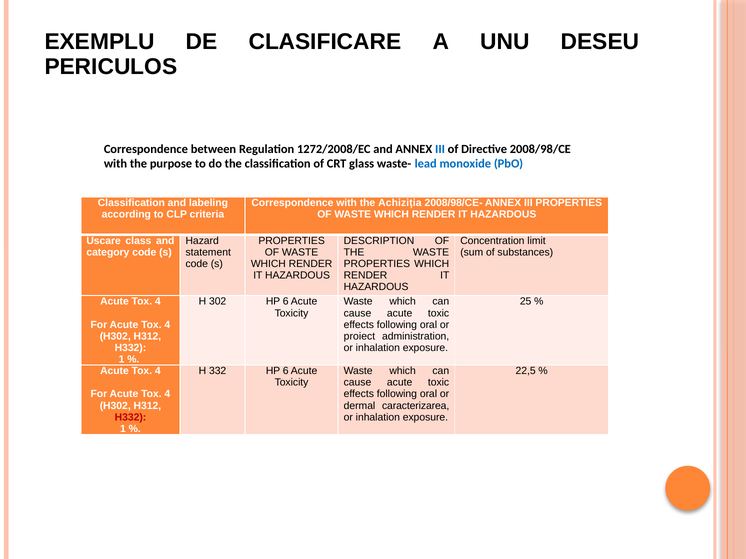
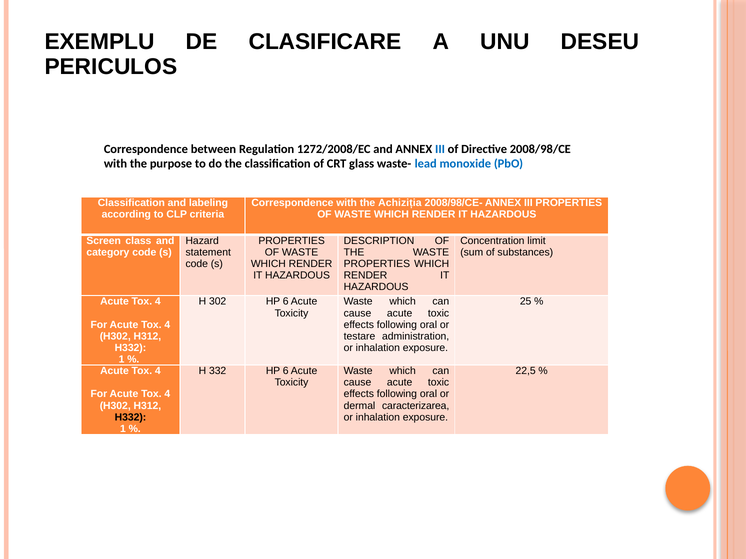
Uscare: Uscare -> Screen (104, 241)
proiect: proiect -> testare (360, 337)
H332 colour: red -> black (130, 418)
